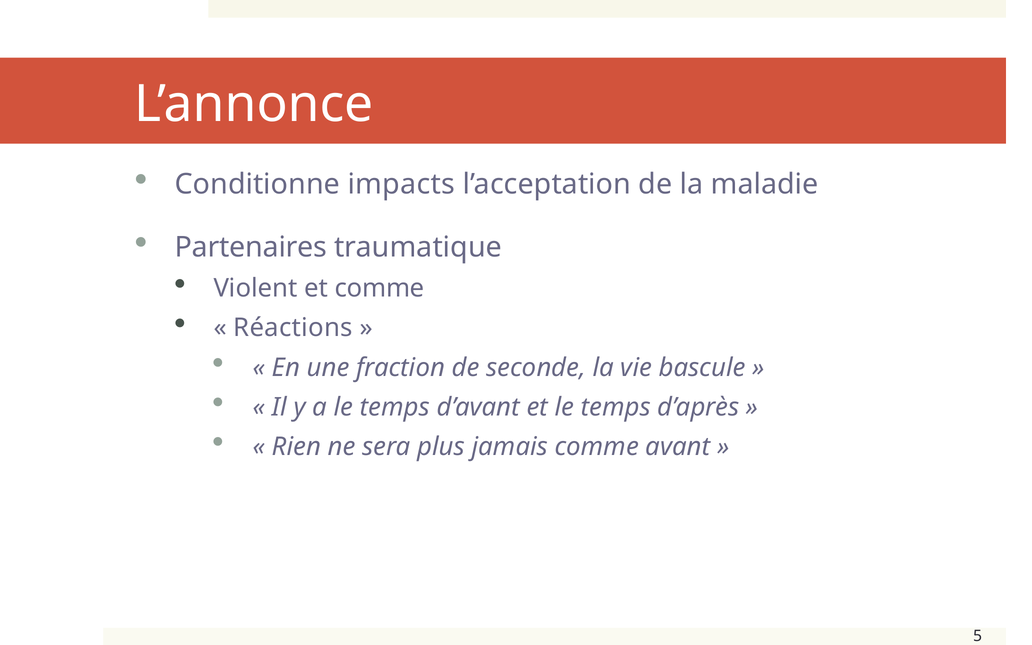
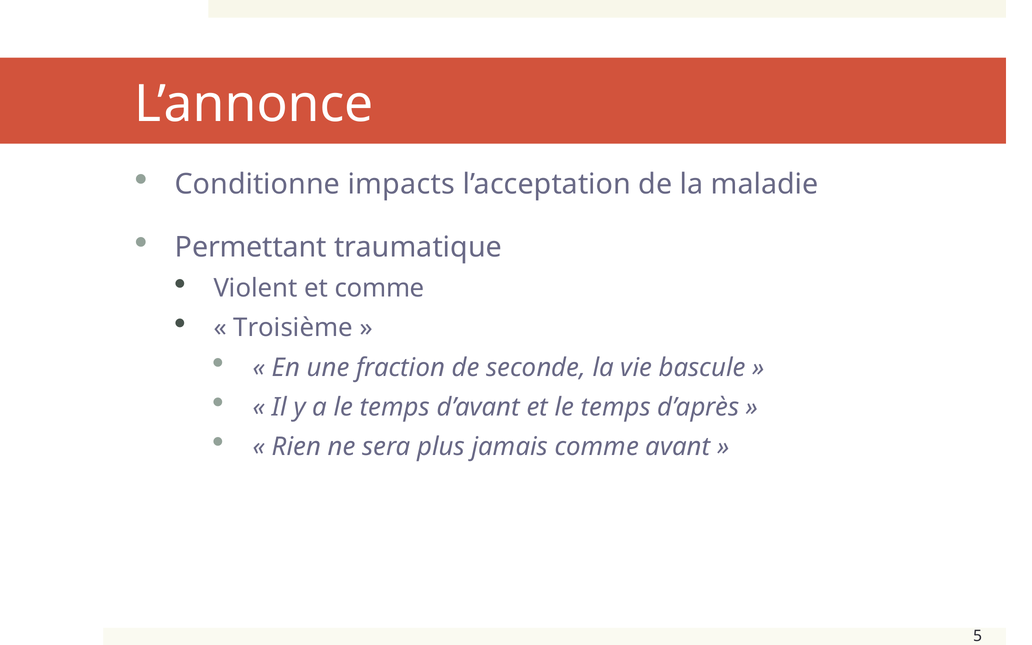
Partenaires: Partenaires -> Permettant (251, 247)
Réactions: Réactions -> Troisième (293, 328)
